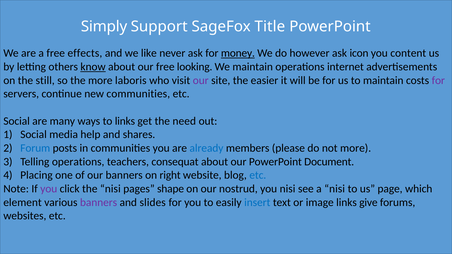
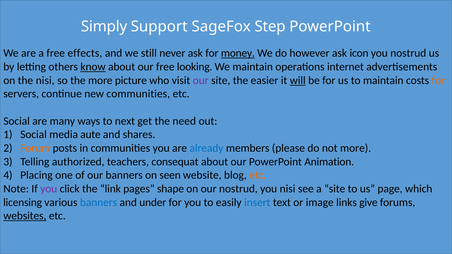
Title: Title -> Step (270, 27)
like: like -> still (149, 53)
you content: content -> nostrud (408, 53)
the still: still -> nisi (45, 80)
laboris: laboris -> picture (131, 80)
will underline: none -> present (298, 80)
for colour: purple -> orange (438, 80)
to links: links -> next (125, 121)
help: help -> aute (90, 135)
Forum colour: blue -> orange (35, 148)
Telling operations: operations -> authorized (78, 162)
Document: Document -> Animation (329, 162)
right: right -> seen (170, 175)
etc colour: blue -> orange (258, 175)
the nisi: nisi -> link (110, 189)
a nisi: nisi -> site (335, 189)
element: element -> licensing (23, 202)
banners colour: purple -> blue (99, 202)
slides: slides -> under (153, 202)
websites underline: none -> present (25, 216)
